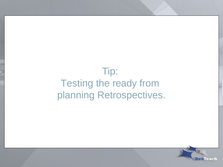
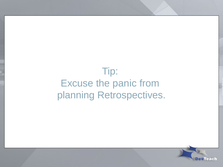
Testing: Testing -> Excuse (77, 83)
ready: ready -> panic (125, 83)
